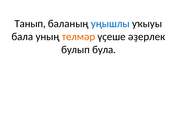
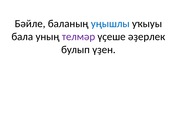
Танып: Танып -> Бәйле (30, 24)
телмәр colour: orange -> purple (79, 37)
була: була -> үҙен (104, 50)
